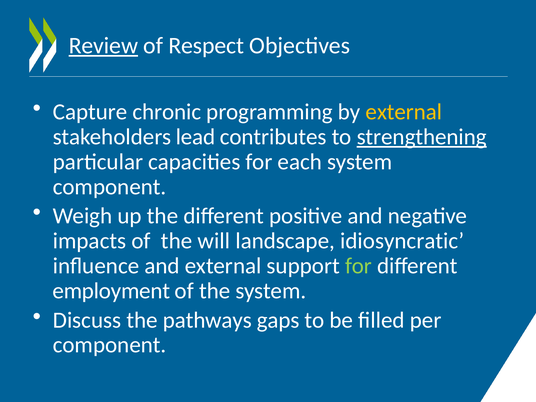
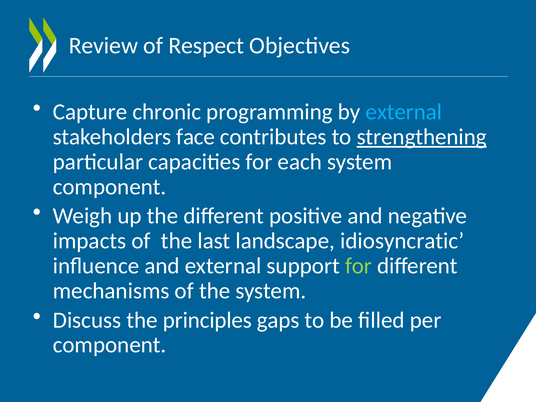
Review underline: present -> none (103, 46)
external colour: yellow -> light blue (404, 112)
lead: lead -> face (196, 137)
will: will -> last (214, 241)
employment: employment -> mechanisms (111, 291)
pathways: pathways -> principles (207, 320)
